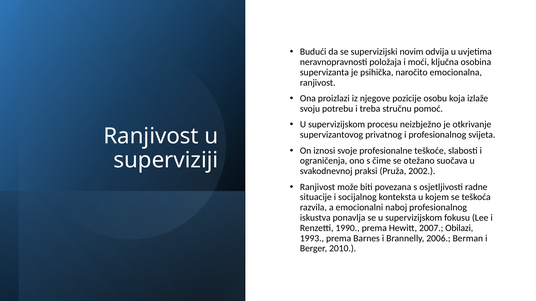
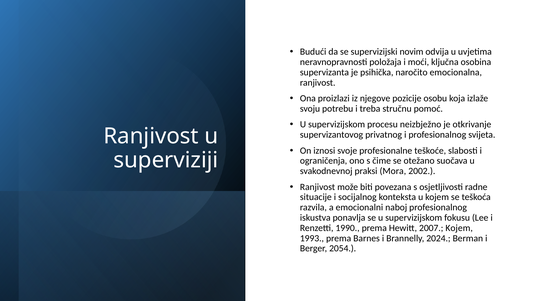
Pruža: Pruža -> Mora (393, 171)
2007 Obilazi: Obilazi -> Kojem (459, 228)
2006: 2006 -> 2024 (438, 239)
2010: 2010 -> 2054 (343, 249)
